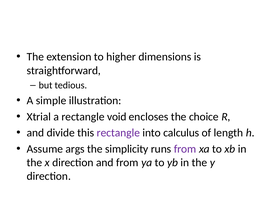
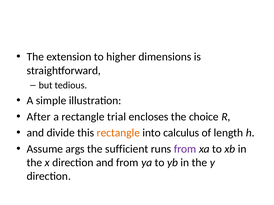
Xtrial: Xtrial -> After (39, 117)
void: void -> trial (117, 117)
rectangle colour: purple -> orange (118, 133)
simplicity: simplicity -> sufficient (127, 149)
